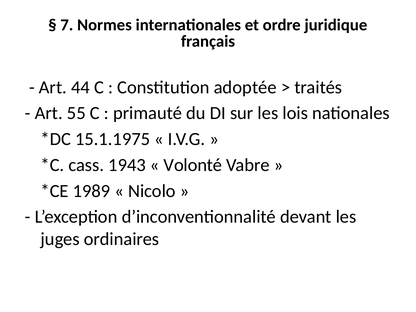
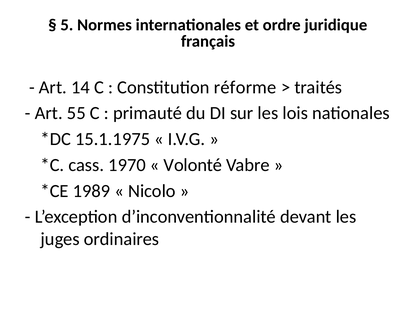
7: 7 -> 5 (67, 25)
44: 44 -> 14 (80, 87)
adoptée: adoptée -> réforme (245, 87)
1943: 1943 -> 1970 (127, 165)
